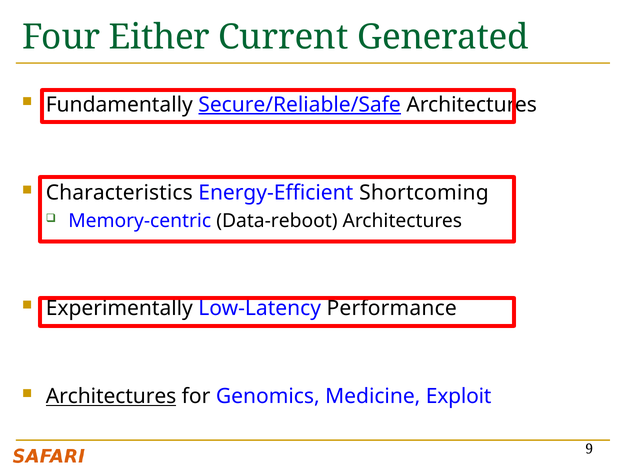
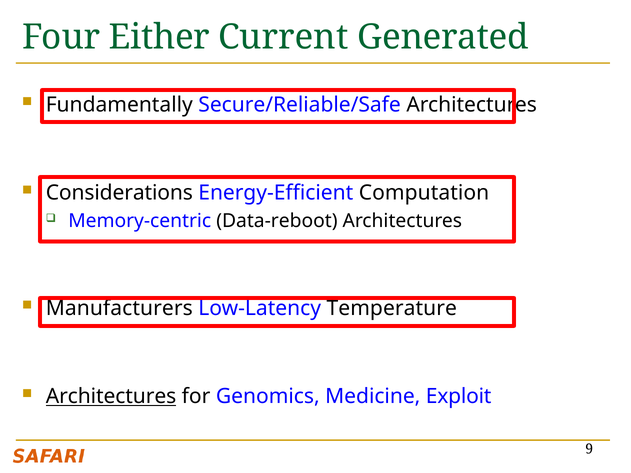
Secure/Reliable/Safe underline: present -> none (300, 105)
Characteristics: Characteristics -> Considerations (119, 193)
Shortcoming: Shortcoming -> Computation (424, 193)
Experimentally: Experimentally -> Manufacturers (119, 308)
Performance: Performance -> Temperature (392, 308)
